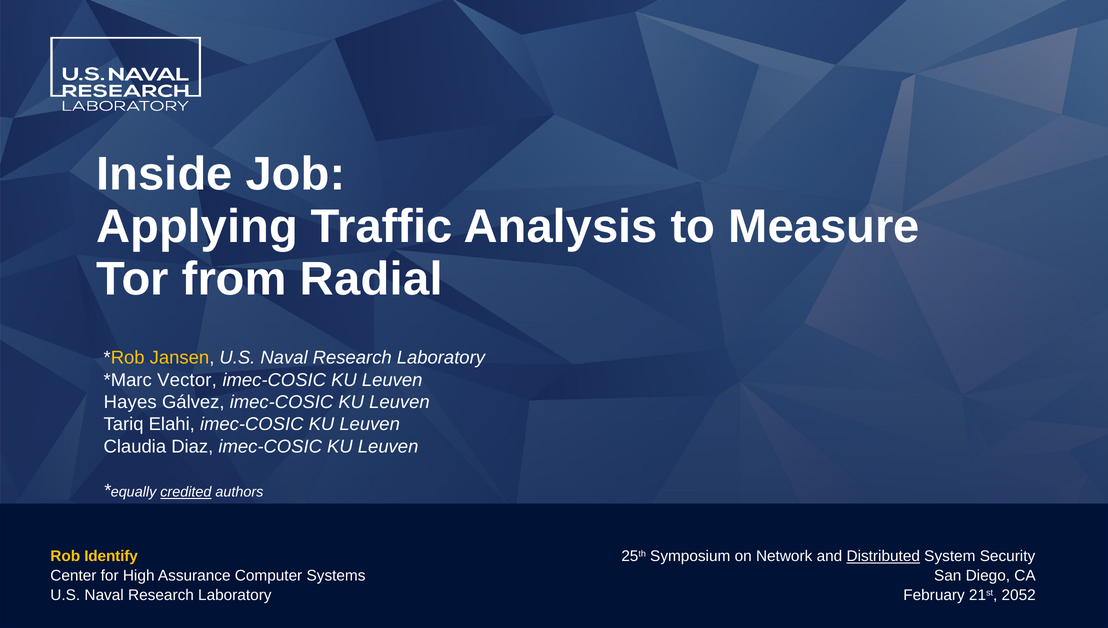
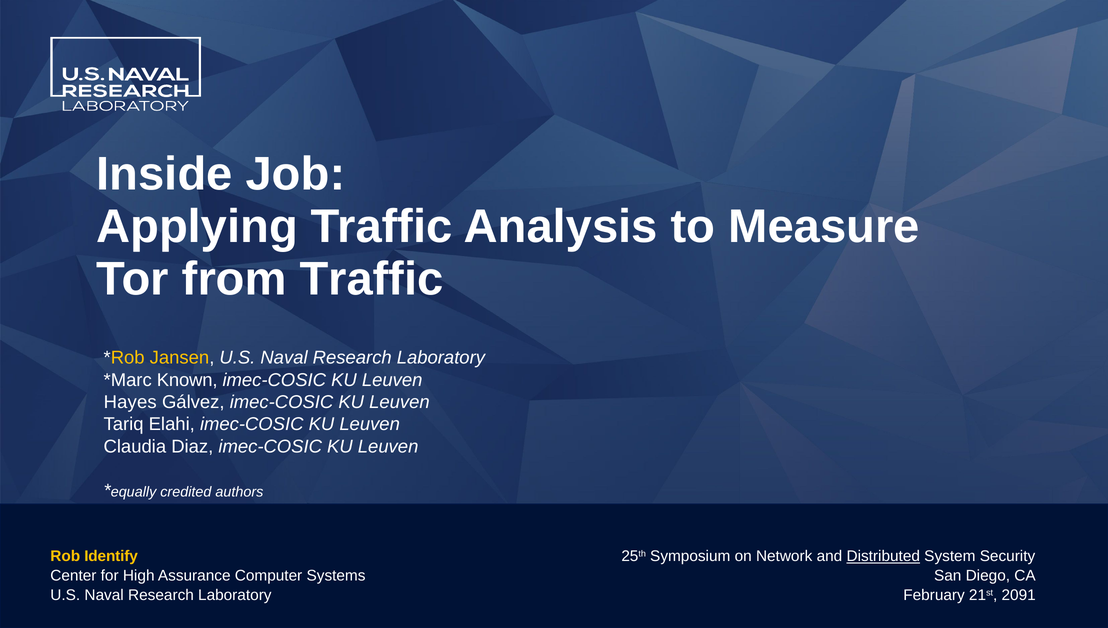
from Radial: Radial -> Traffic (371, 279)
Vector: Vector -> Known (187, 380)
credited underline: present -> none (186, 492)
2052: 2052 -> 2091 (1019, 595)
